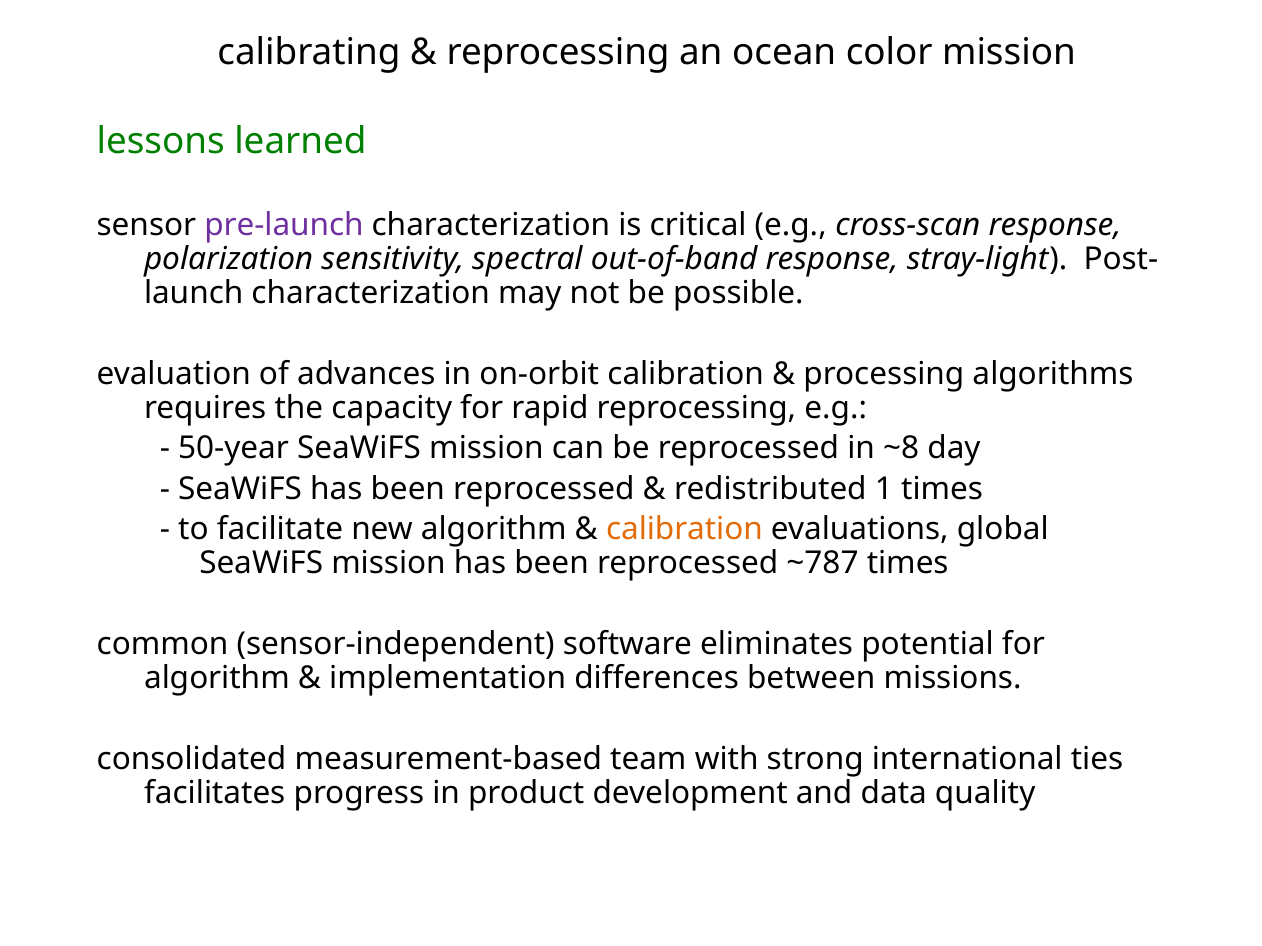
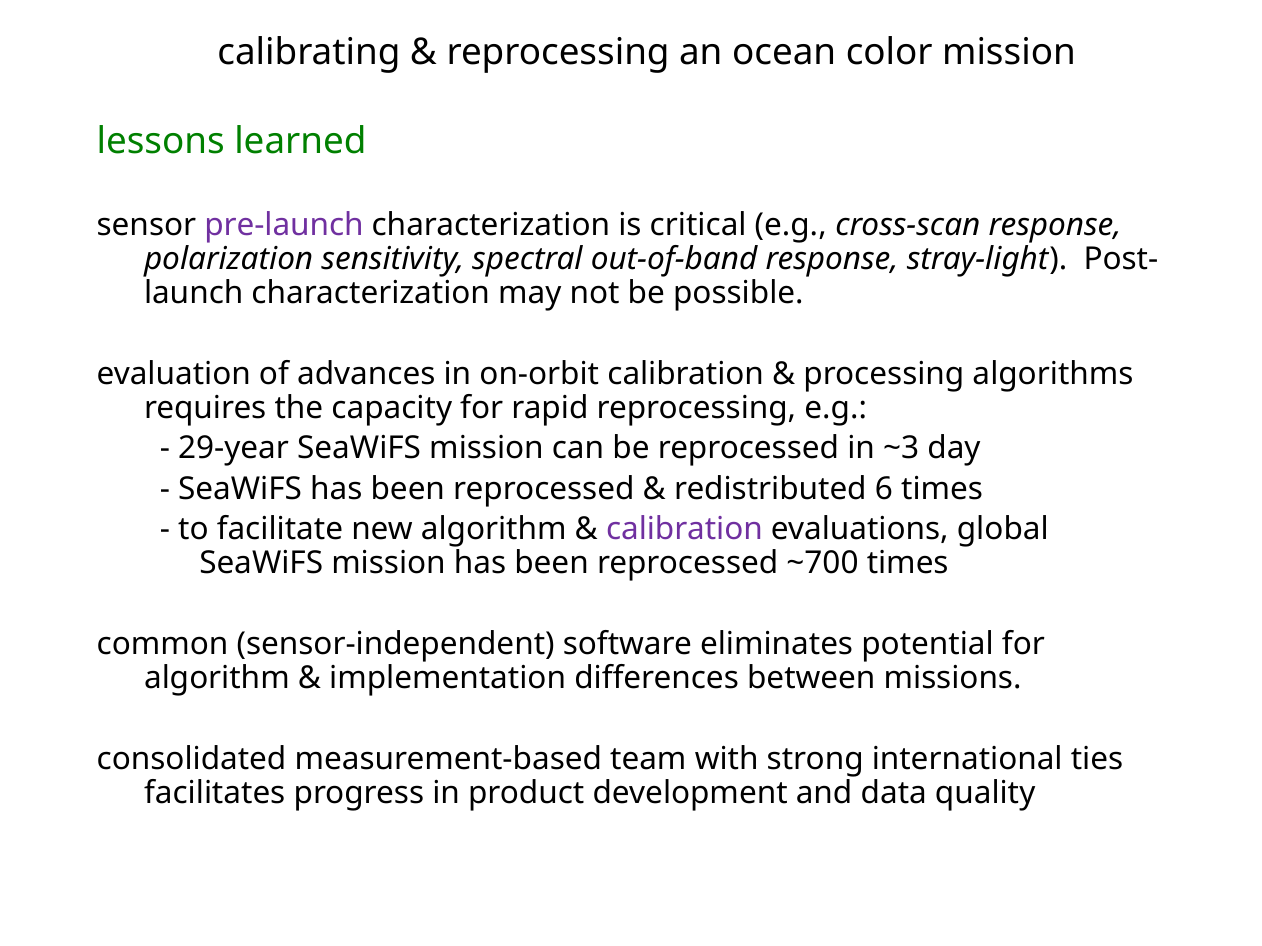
50-year: 50-year -> 29-year (234, 449)
~8: ~8 -> ~3 (901, 449)
1: 1 -> 6 (884, 489)
calibration colour: orange -> purple (684, 529)
~787: ~787 -> ~700 (822, 564)
